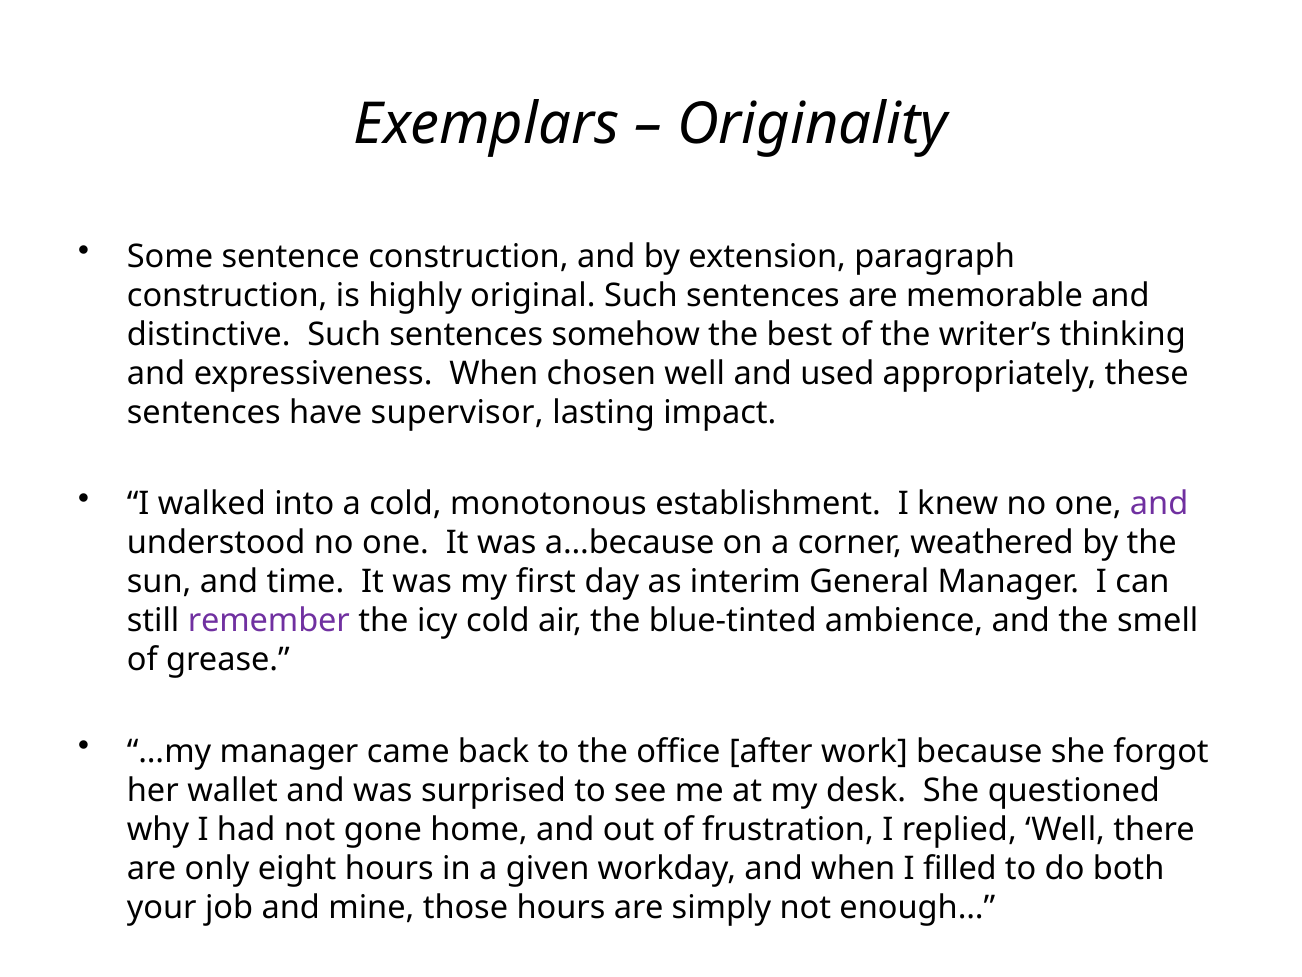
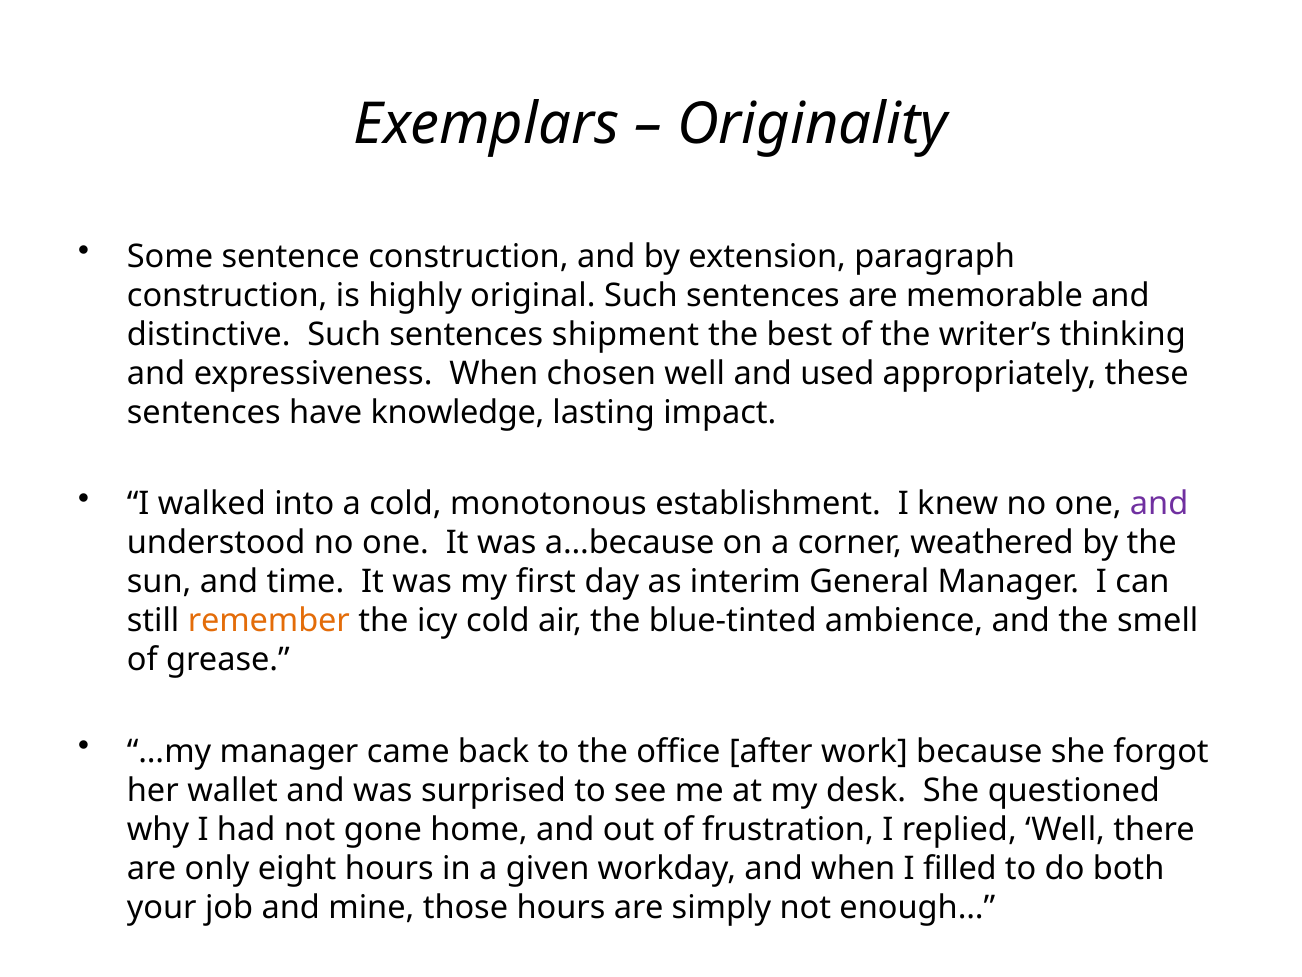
somehow: somehow -> shipment (625, 334)
supervisor: supervisor -> knowledge (457, 412)
remember colour: purple -> orange (269, 621)
